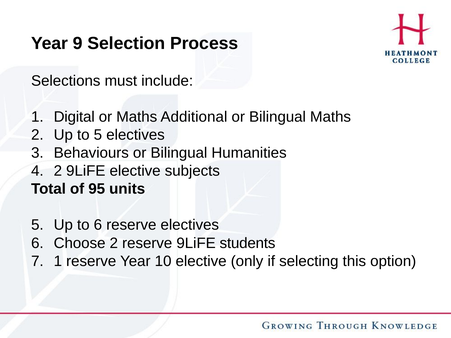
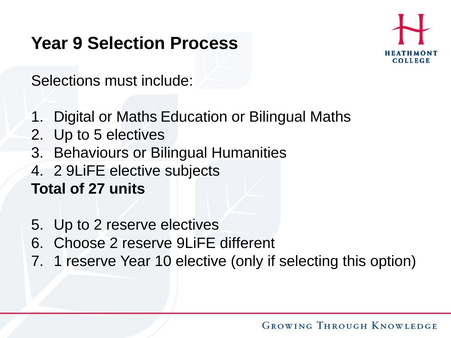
Additional: Additional -> Education (194, 117)
95: 95 -> 27 (97, 189)
to 6: 6 -> 2 (98, 225)
students: students -> different (247, 243)
